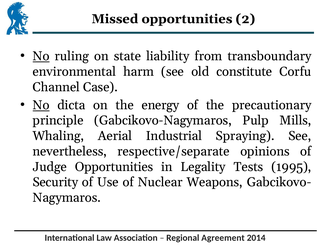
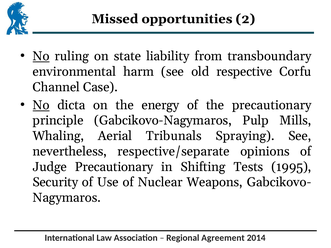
constitute: constitute -> respective (244, 72)
Industrial: Industrial -> Tribunals (174, 136)
Judge Opportunities: Opportunities -> Precautionary (114, 167)
Legality: Legality -> Shifting (203, 167)
